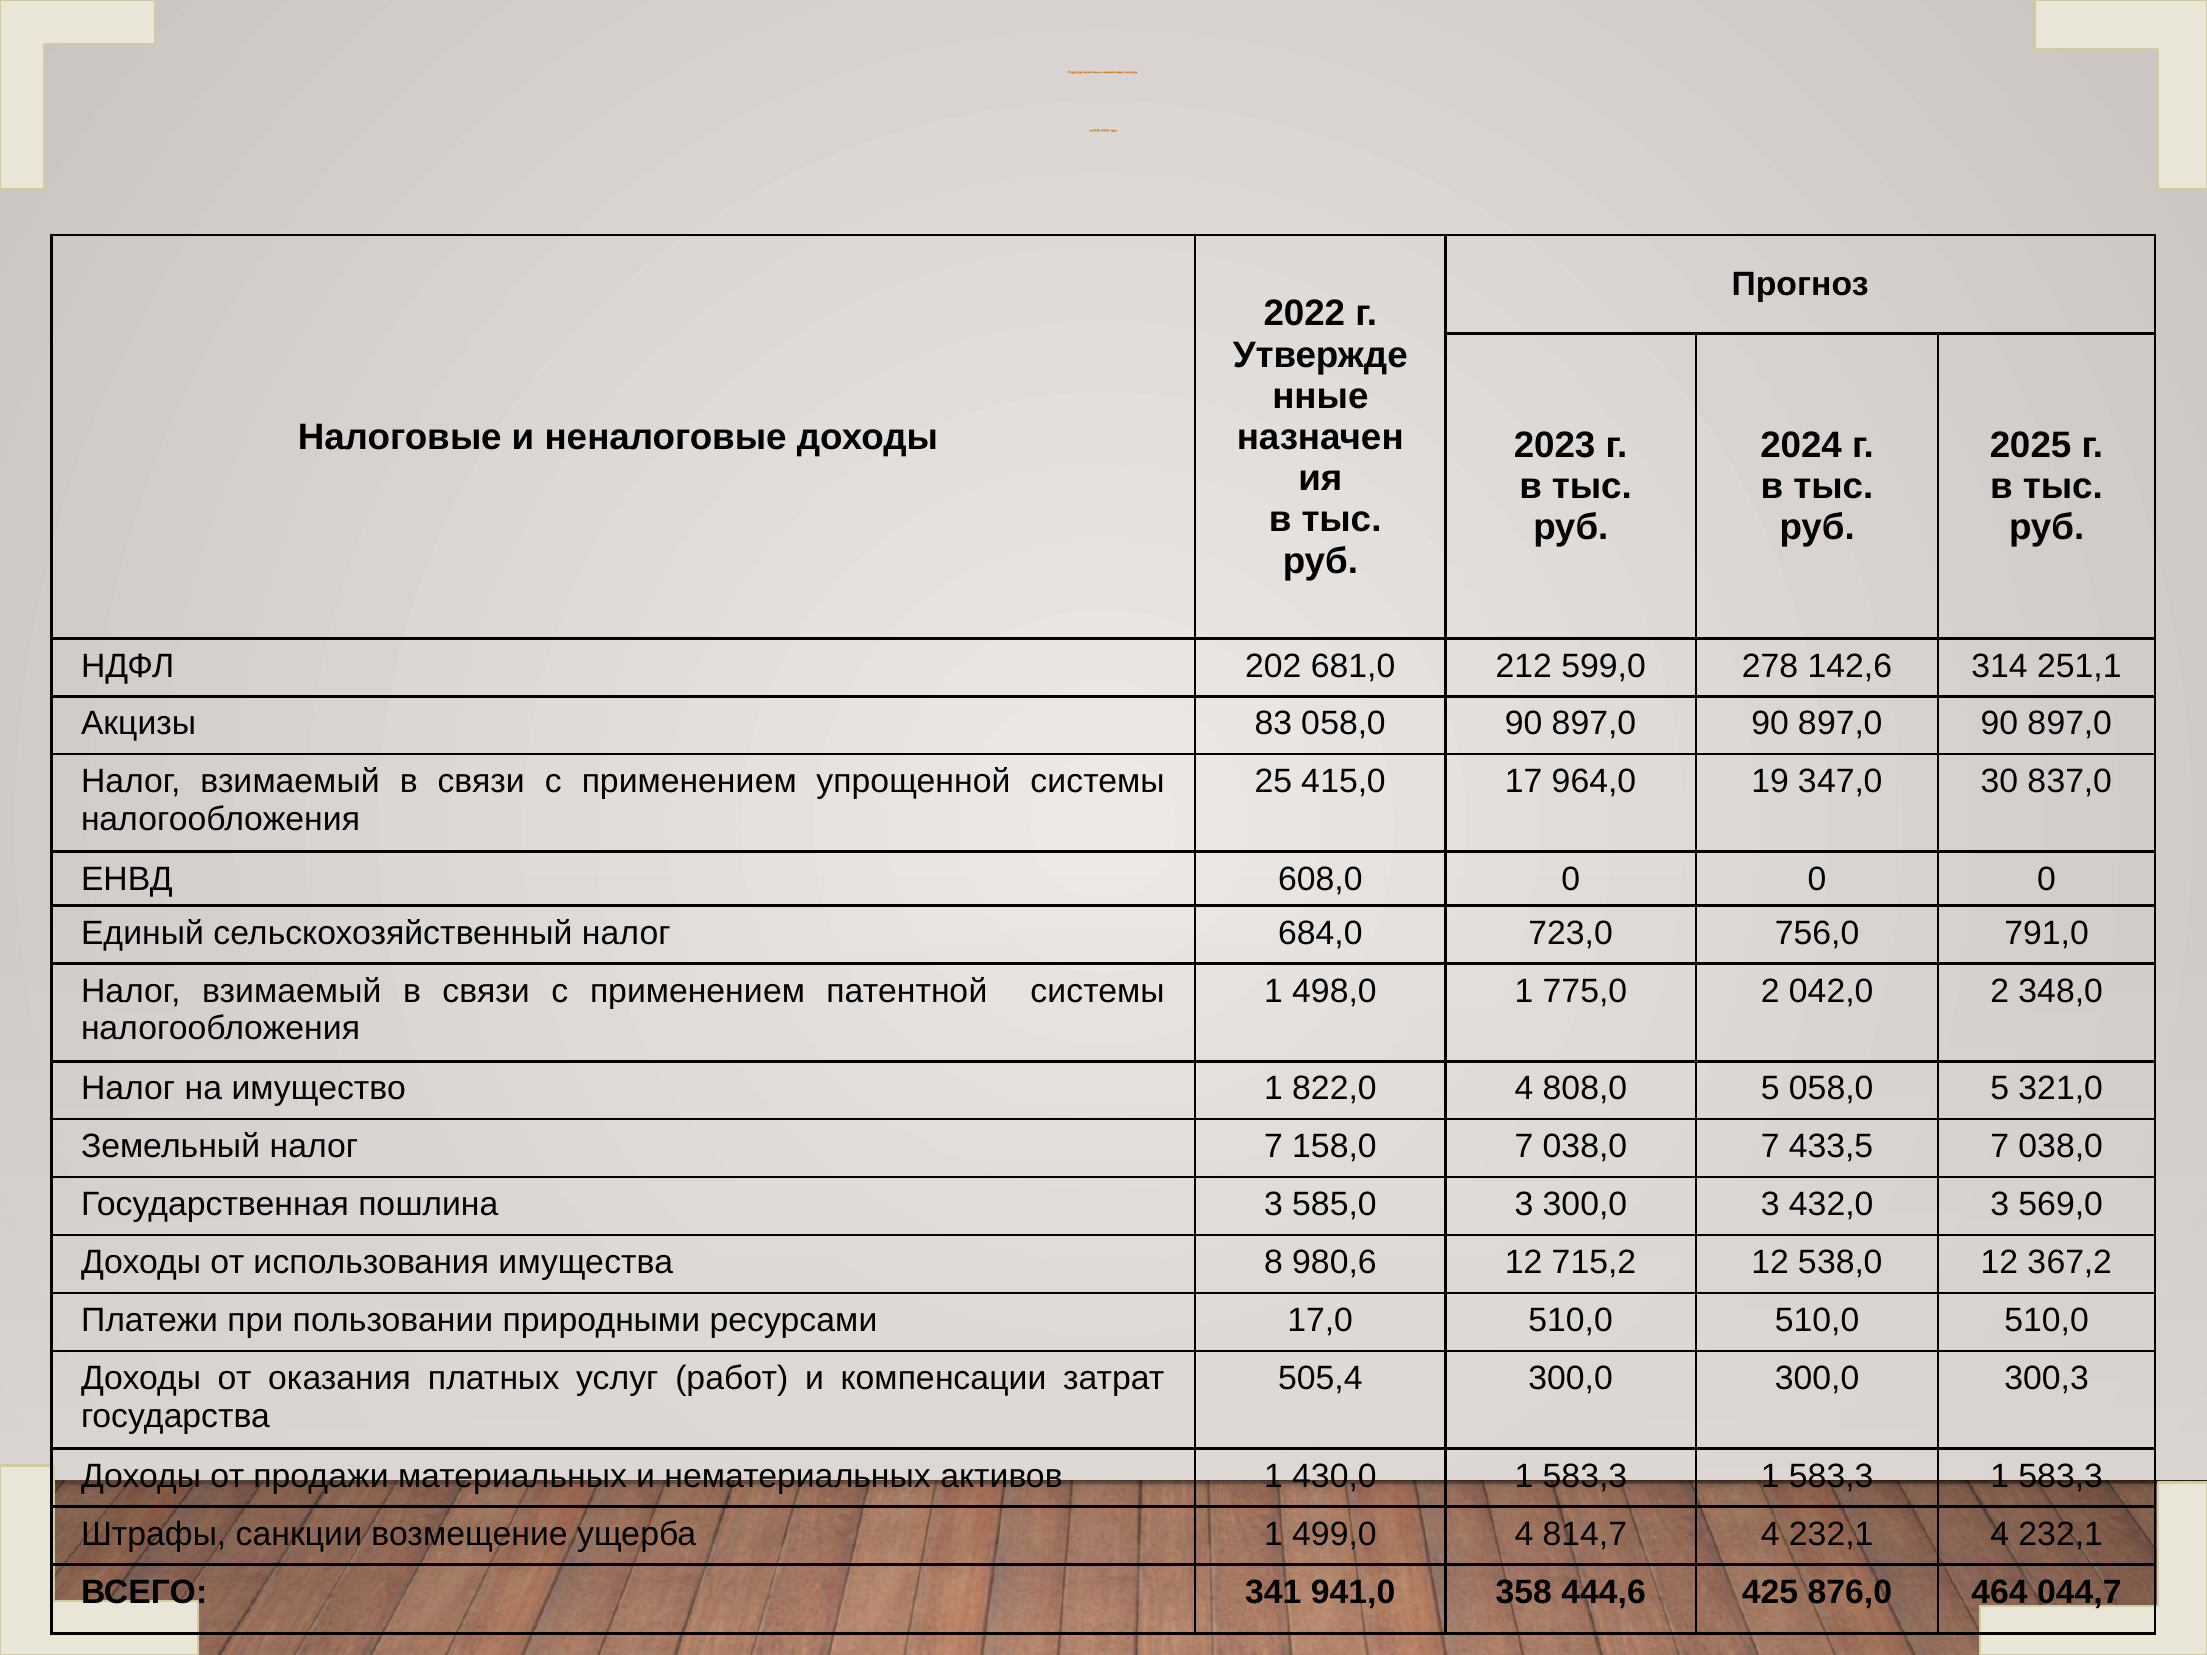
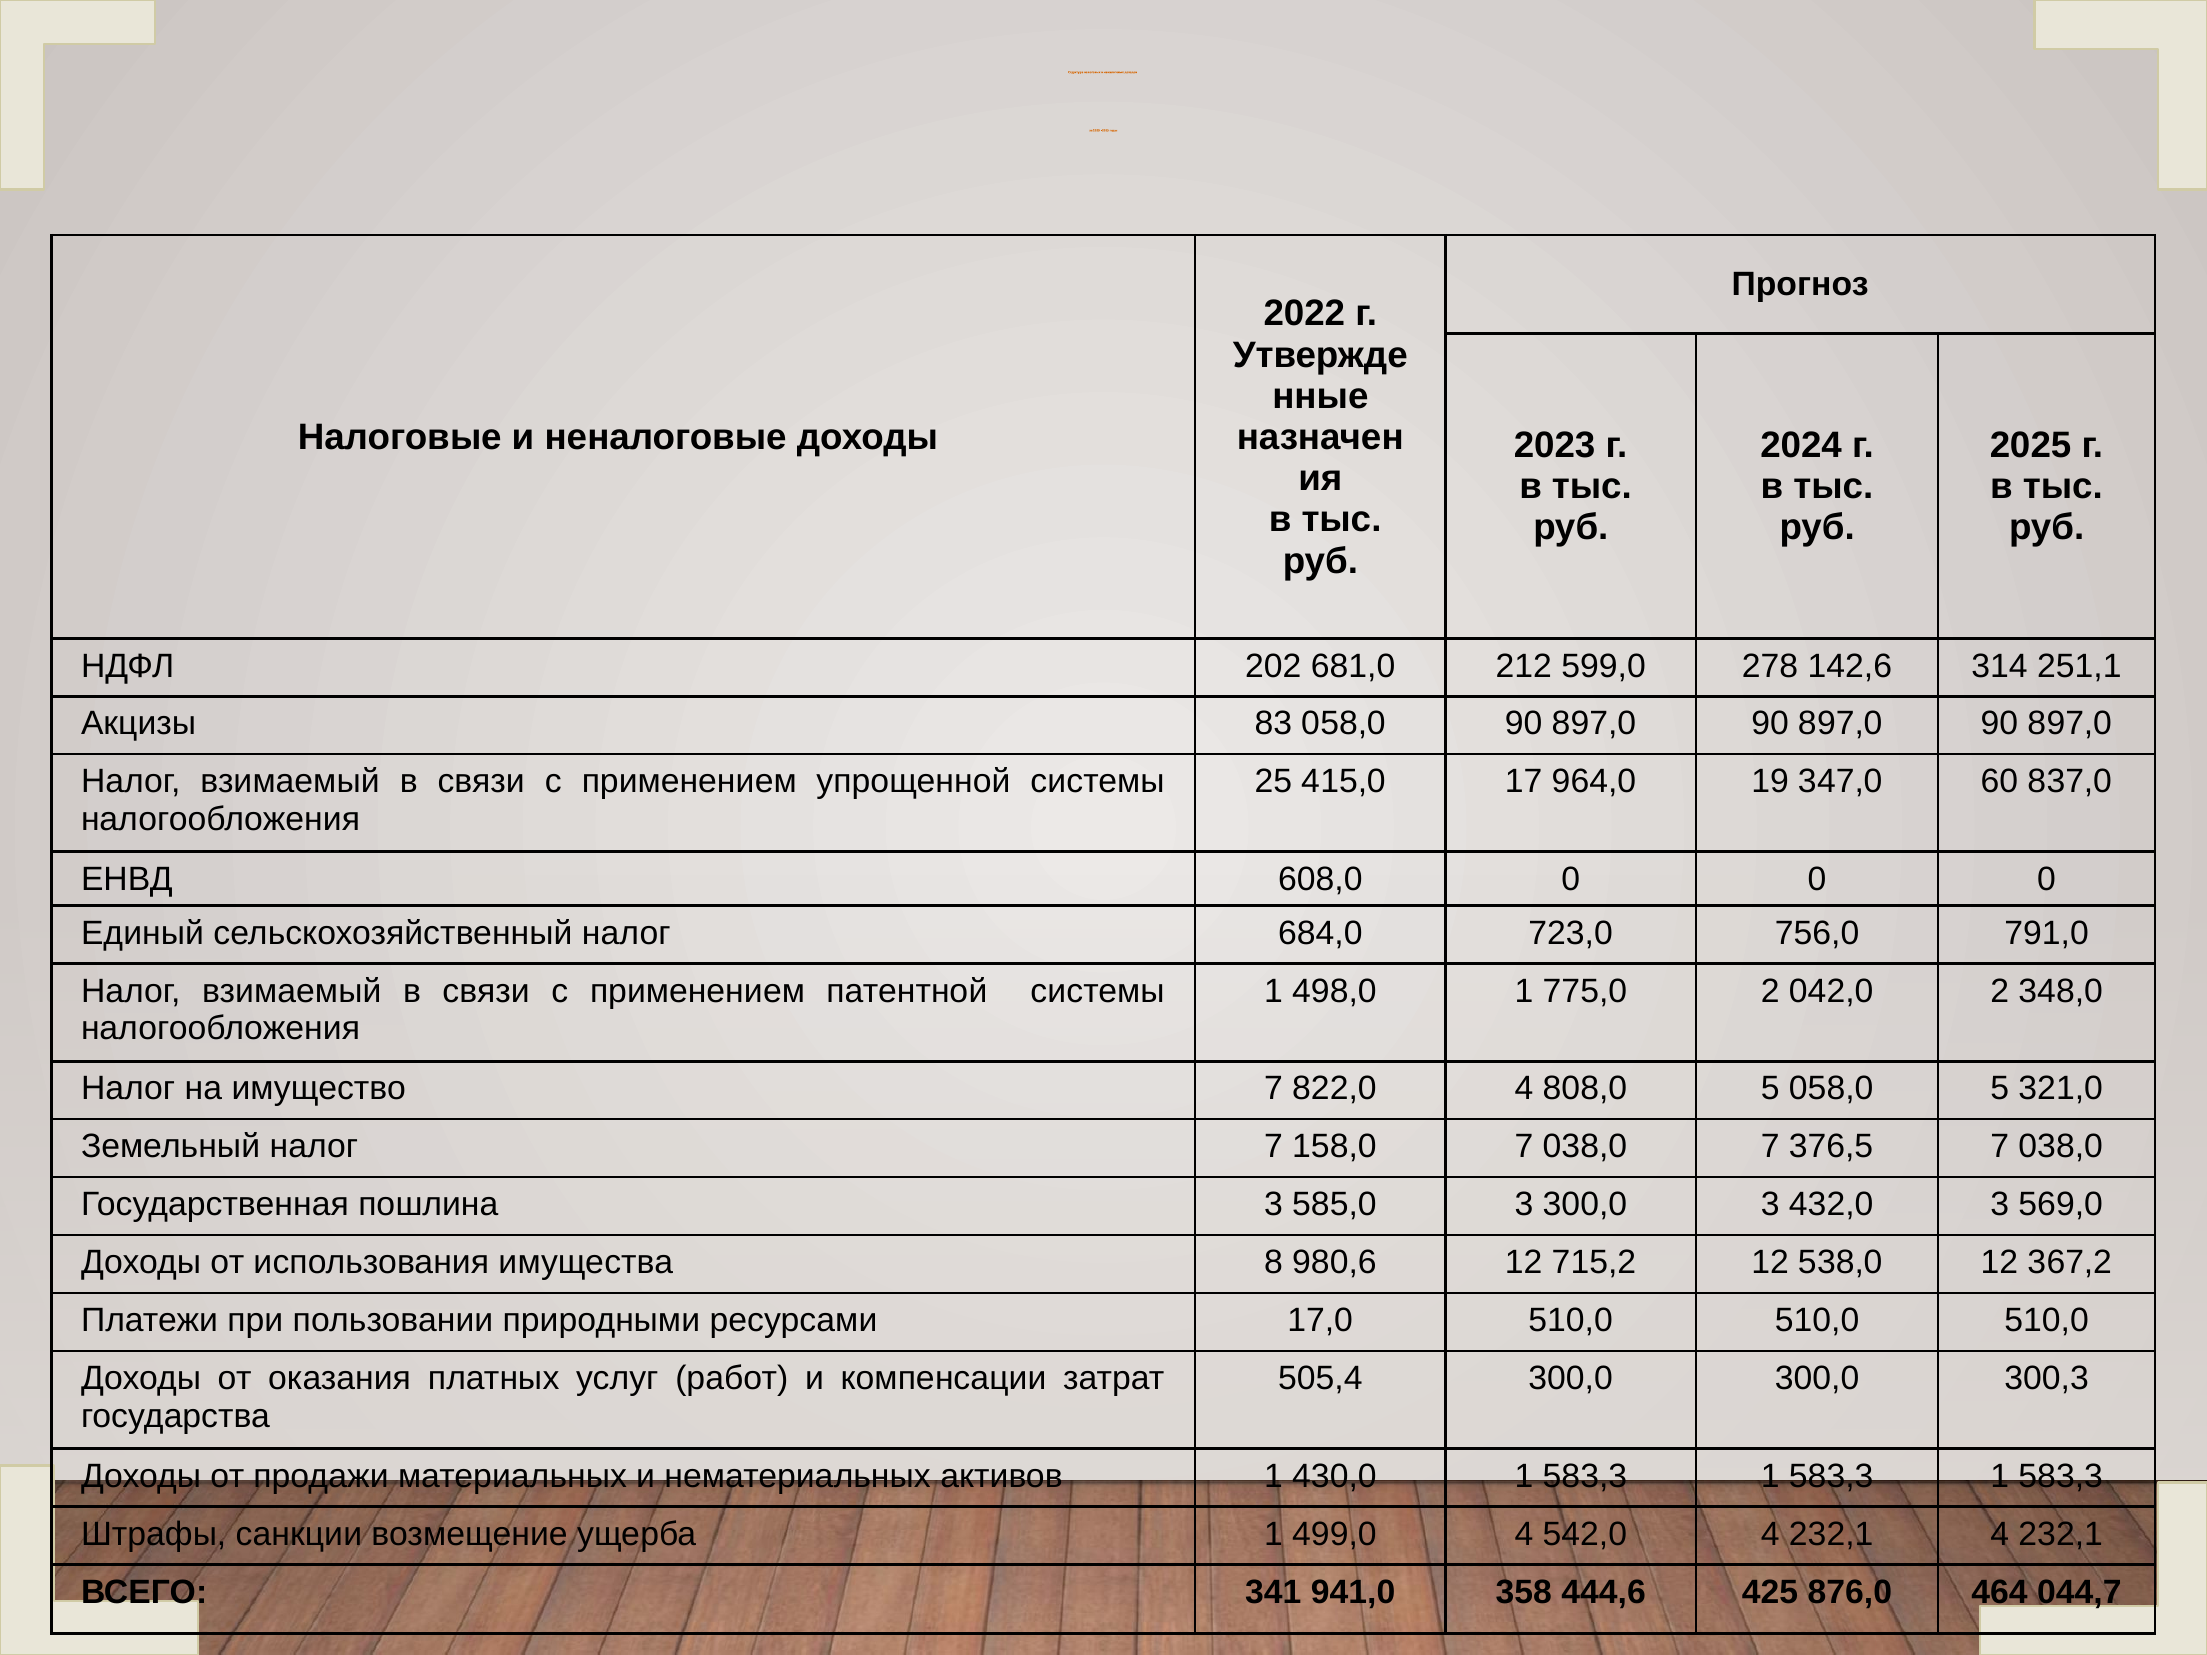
30: 30 -> 60 (1999, 782)
имущество 1: 1 -> 7 (1274, 1089)
433,5: 433,5 -> 376,5 (1831, 1147)
814,7: 814,7 -> 542,0 (1585, 1534)
